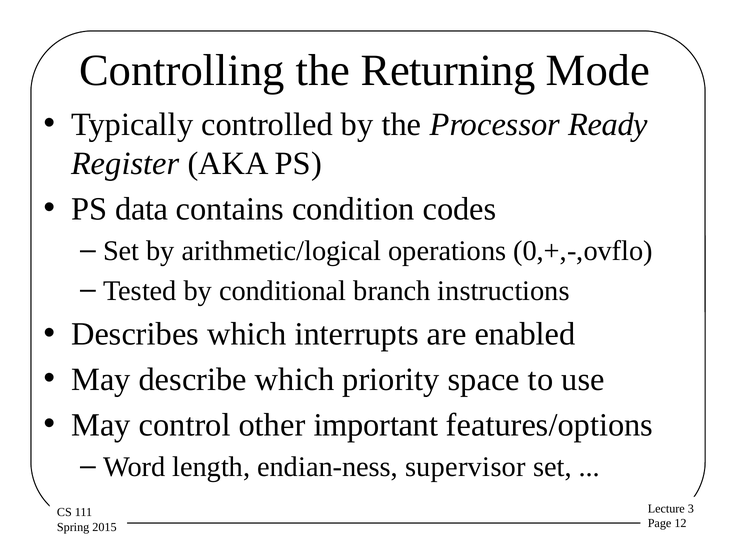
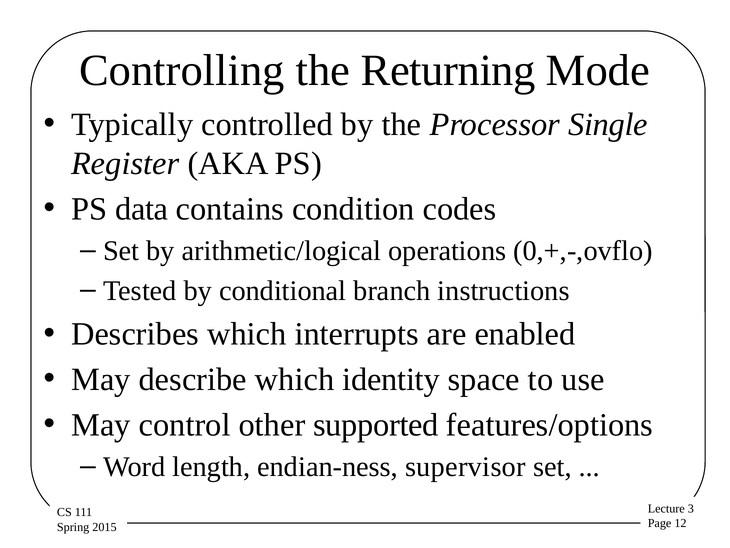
Ready: Ready -> Single (608, 124)
priority: priority -> identity (391, 379)
important: important -> supported (376, 425)
